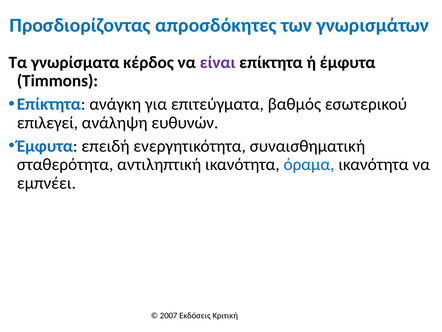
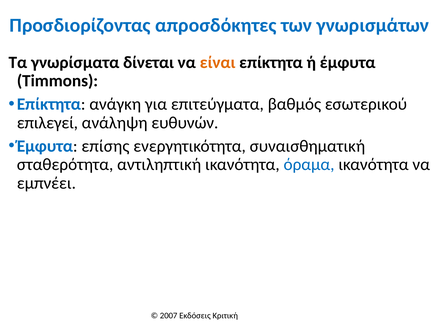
κέρδος: κέρδος -> δίνεται (149, 62)
είναι colour: purple -> orange (218, 62)
επειδή: επειδή -> επίσης (105, 146)
